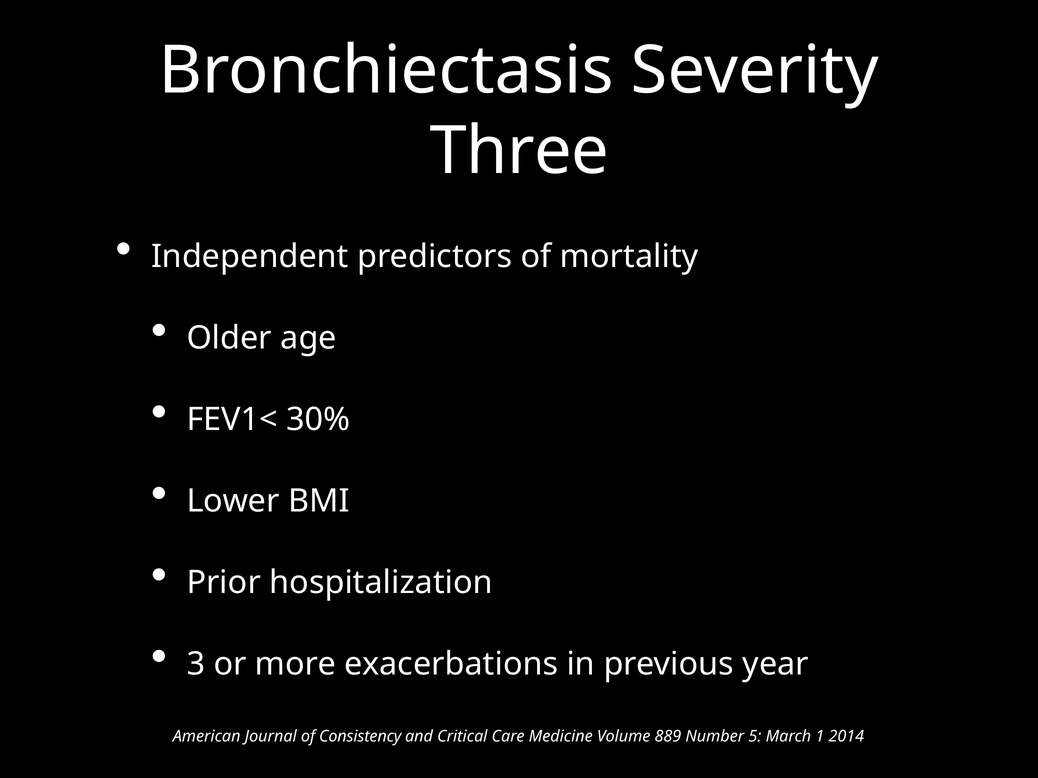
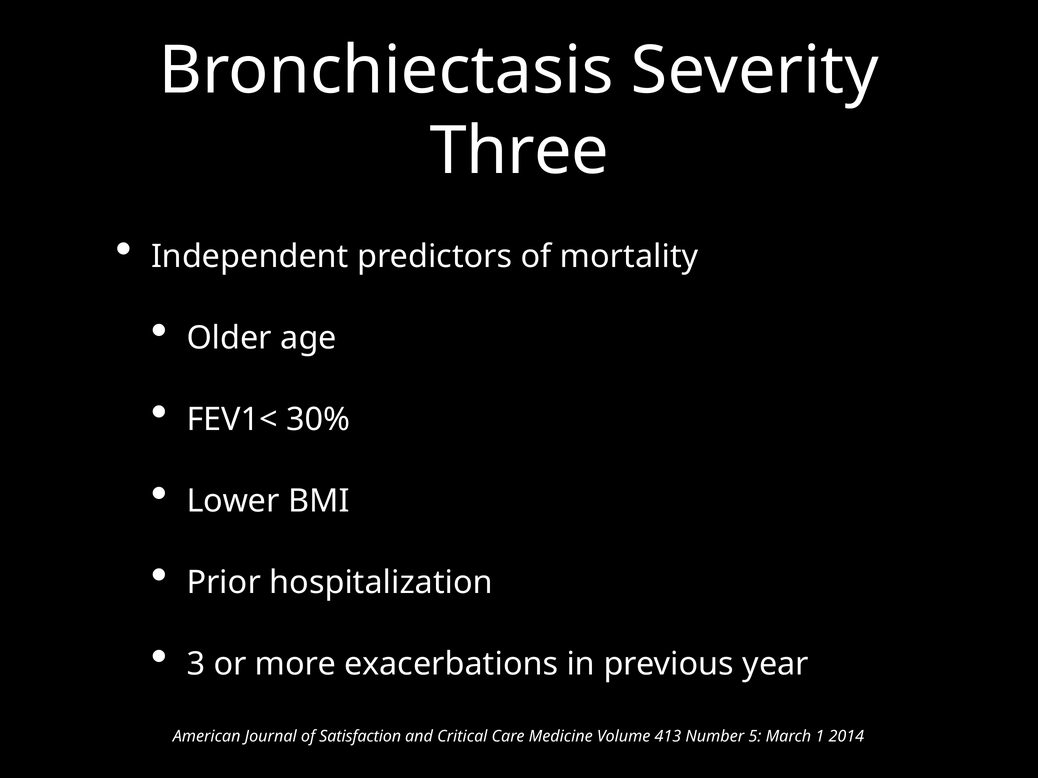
Consistency: Consistency -> Satisfaction (360, 737)
889: 889 -> 413 (668, 737)
